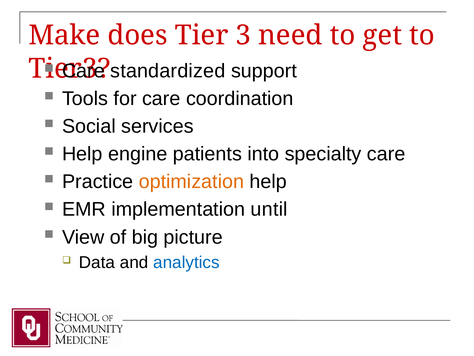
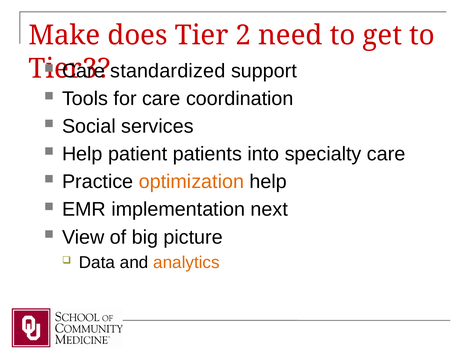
3: 3 -> 2 (243, 35)
engine: engine -> patient (138, 154)
until: until -> next (269, 209)
analytics colour: blue -> orange (186, 262)
